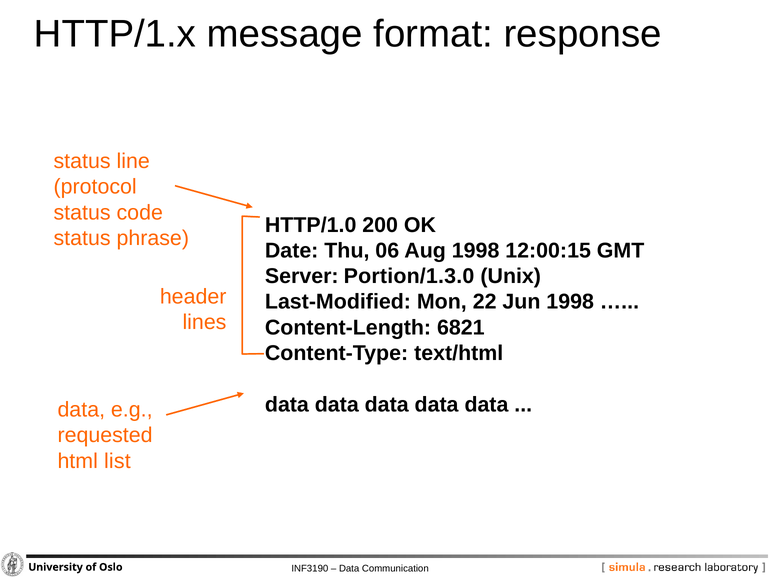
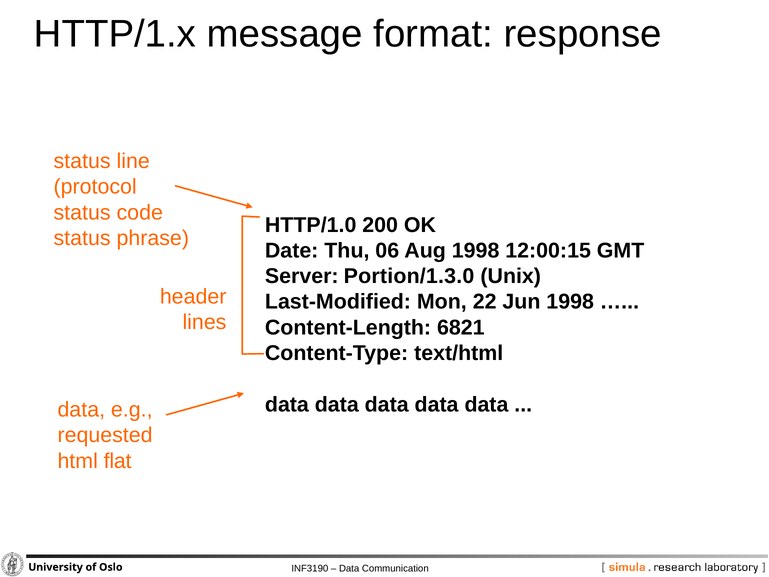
list: list -> flat (118, 461)
